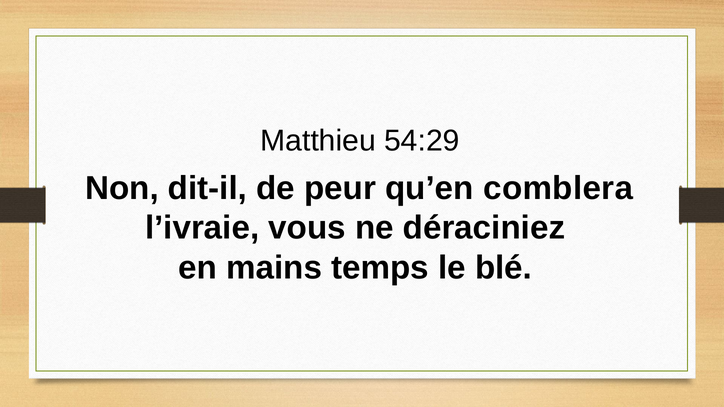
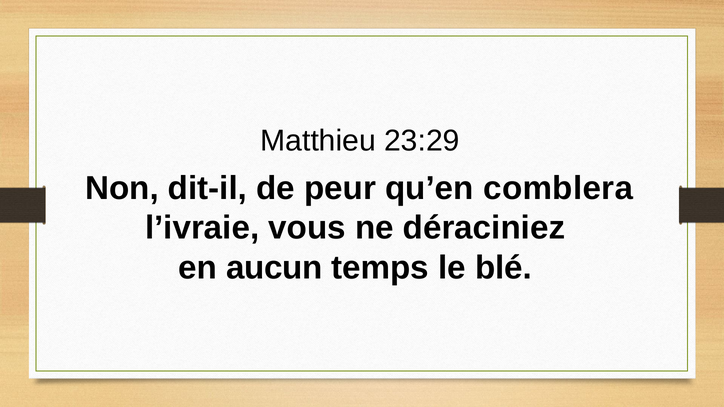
54:29: 54:29 -> 23:29 (422, 141)
mains: mains -> aucun (274, 268)
